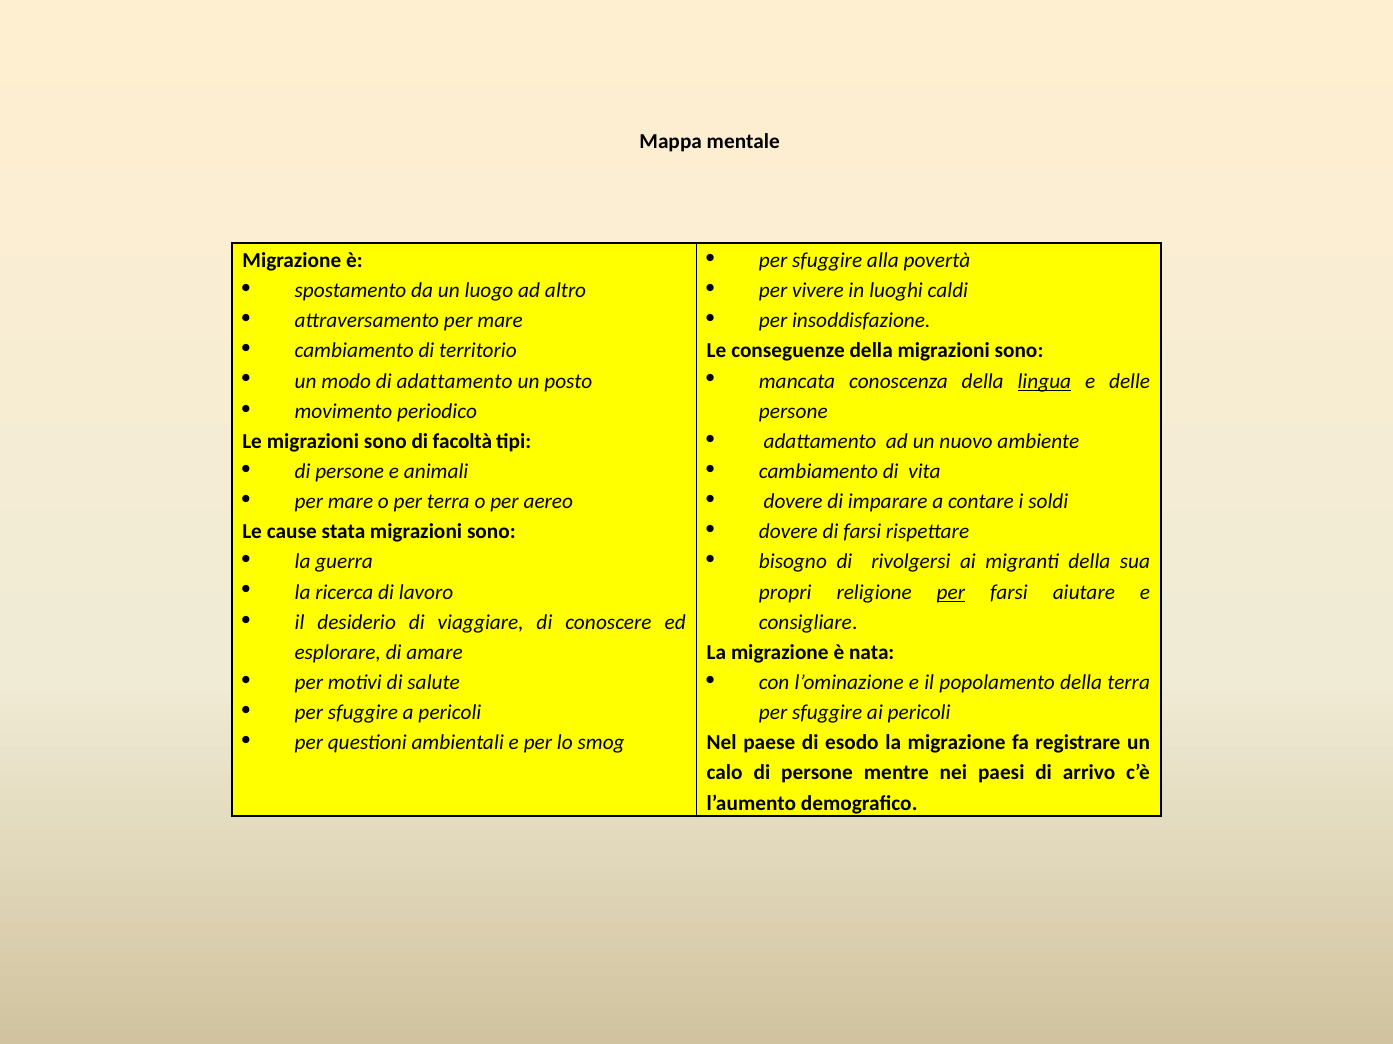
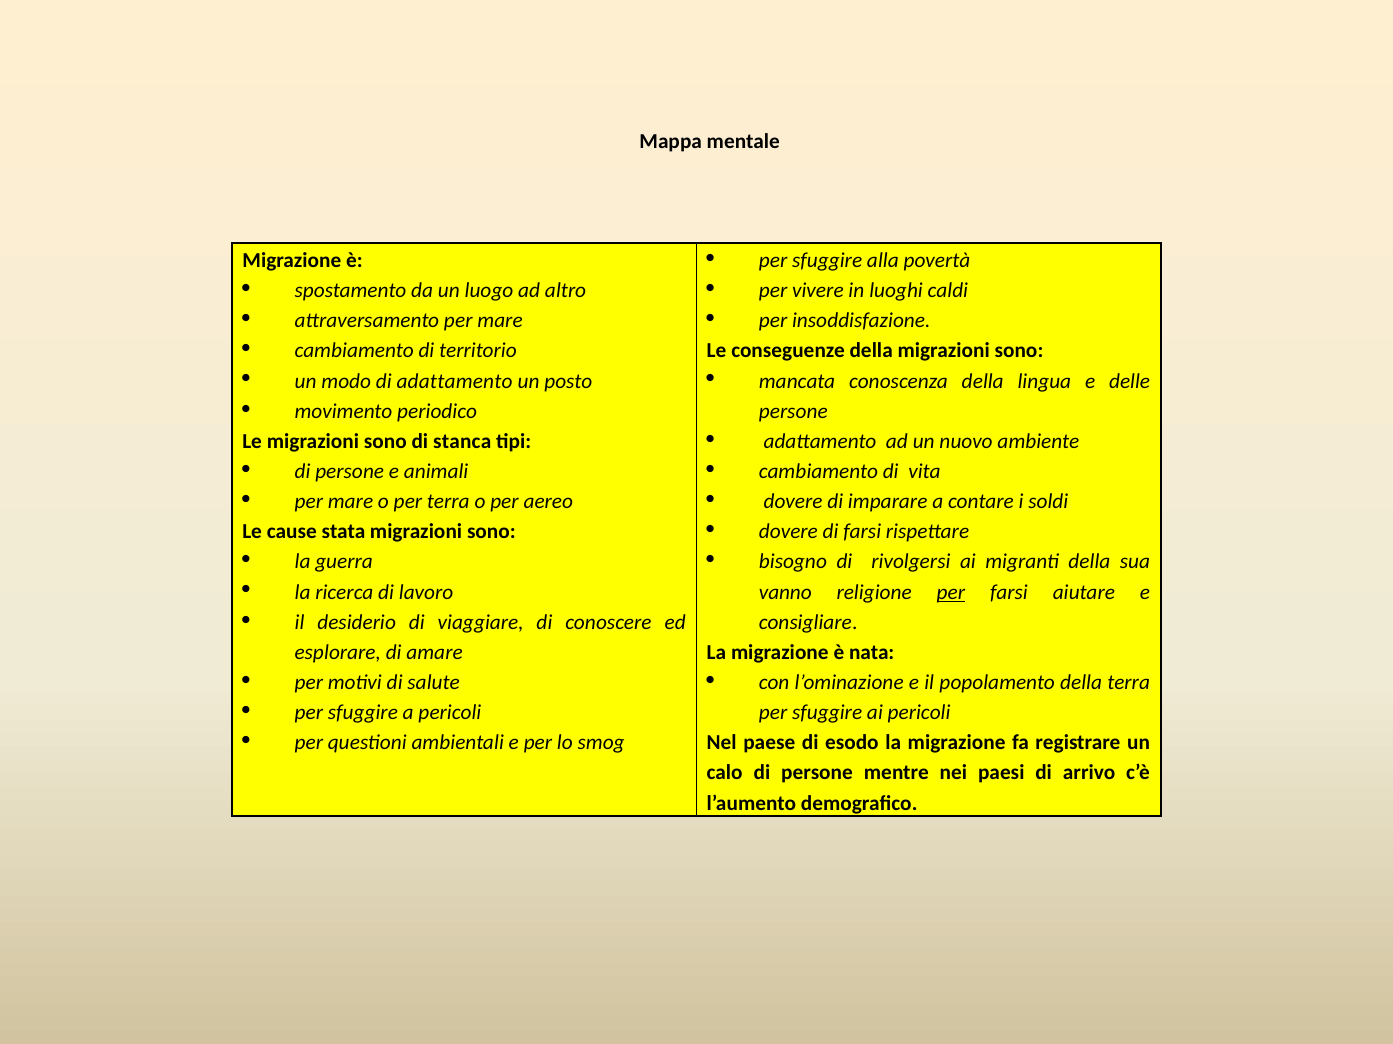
lingua underline: present -> none (1044, 381)
facoltà: facoltà -> stanca (462, 442)
propri: propri -> vanno (785, 593)
